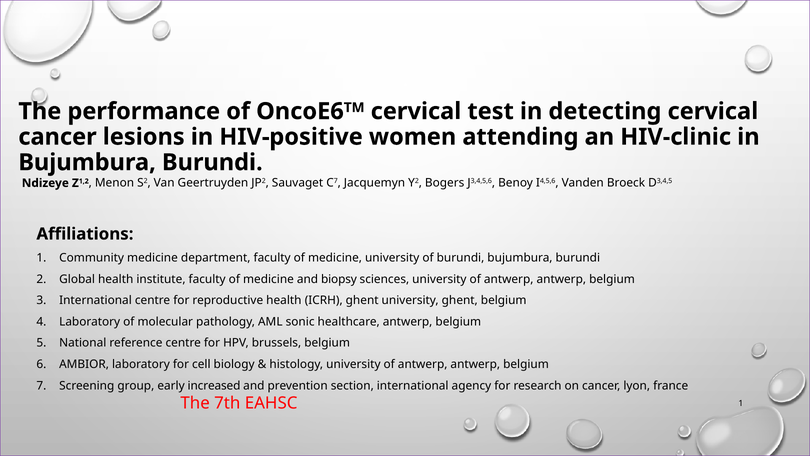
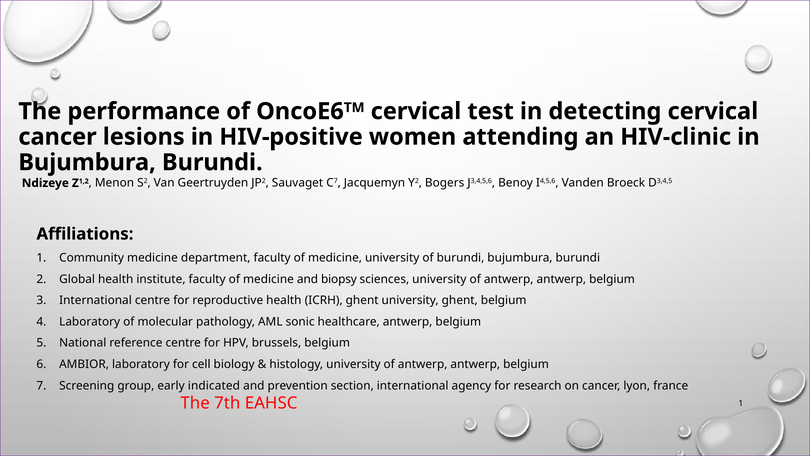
increased: increased -> indicated (214, 385)
